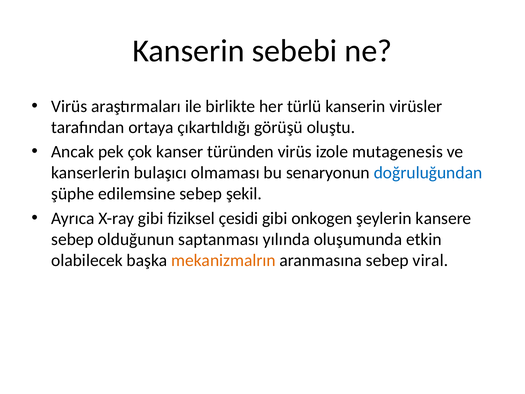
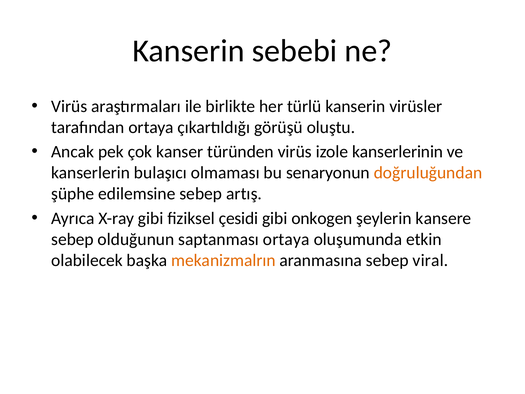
mutagenesis: mutagenesis -> kanserlerinin (398, 152)
doğruluğundan colour: blue -> orange (428, 173)
şekil: şekil -> artış (244, 194)
saptanması yılında: yılında -> ortaya (286, 239)
